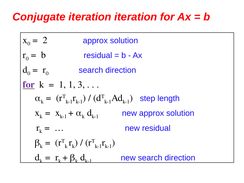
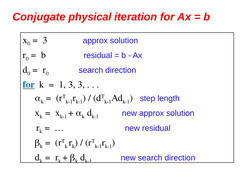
Conjugate iteration: iteration -> physical (90, 17)
2: 2 -> 3 (45, 40)
for colour: purple -> blue (29, 85)
1 1: 1 -> 3 (72, 85)
